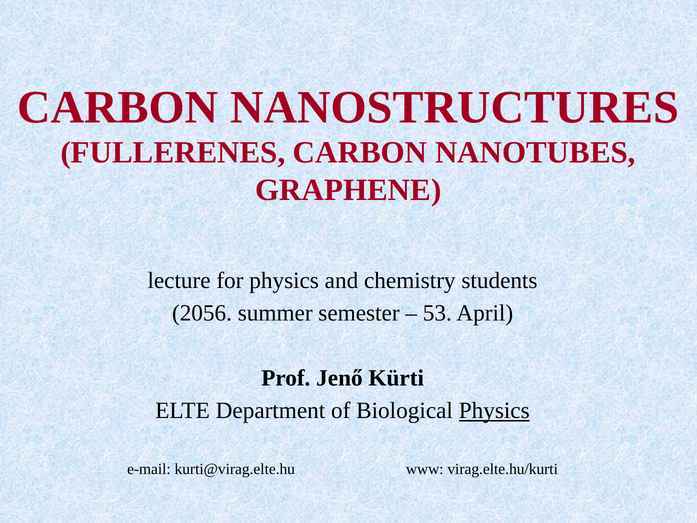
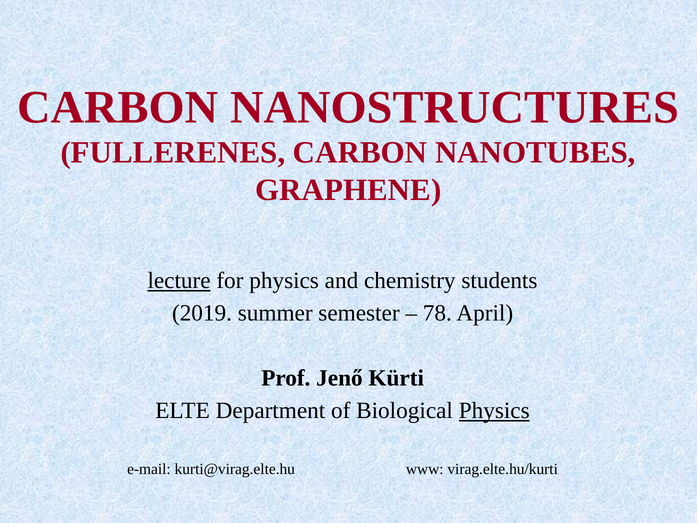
lecture underline: none -> present (179, 280)
2056: 2056 -> 2019 (202, 313)
53: 53 -> 78 (437, 313)
